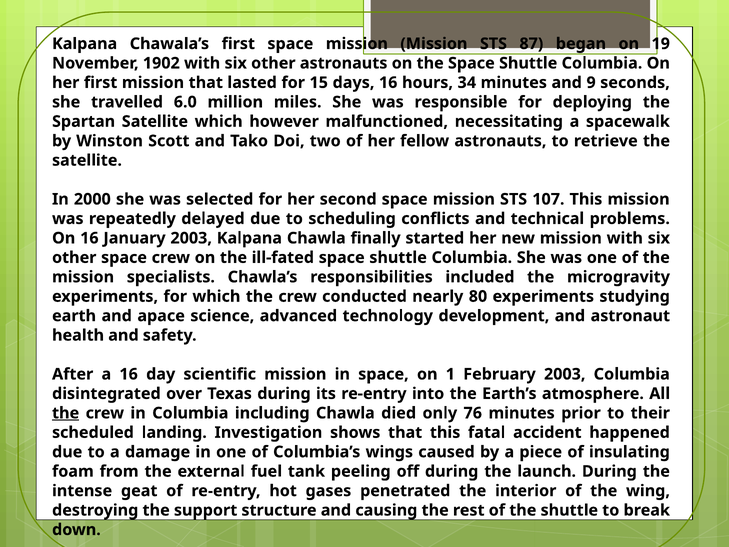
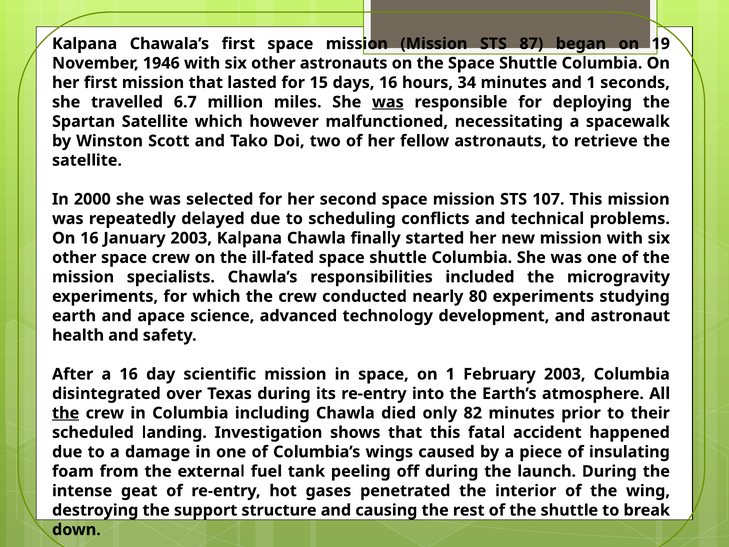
1902: 1902 -> 1946 (161, 63)
and 9: 9 -> 1 (591, 83)
6.0: 6.0 -> 6.7 (185, 102)
was underline: none -> present (388, 102)
76: 76 -> 82 (473, 413)
